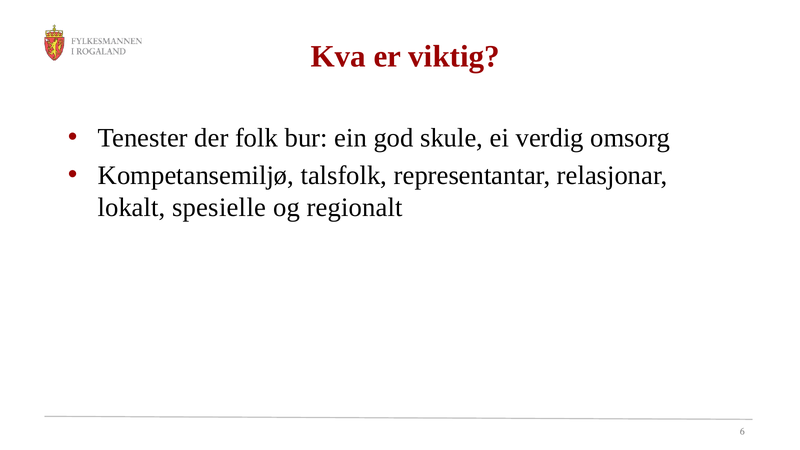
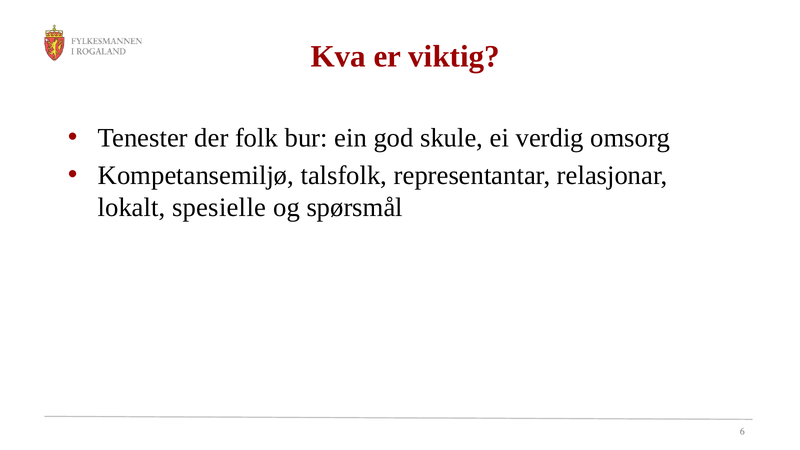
regionalt: regionalt -> spørsmål (355, 207)
